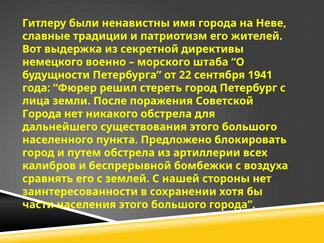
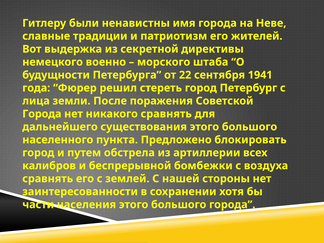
никакого обстрела: обстрела -> сравнять (166, 114)
